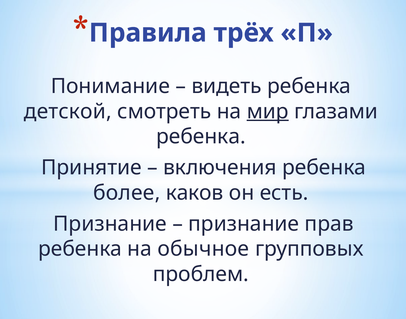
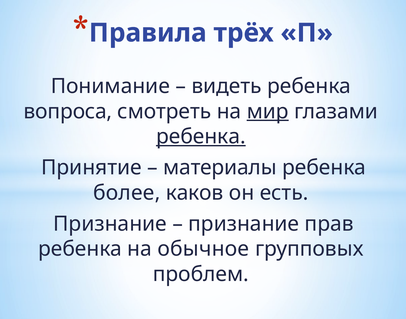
детской: детской -> вопроса (68, 112)
ребенка underline: none -> present (201, 137)
включения: включения -> материалы (220, 168)
